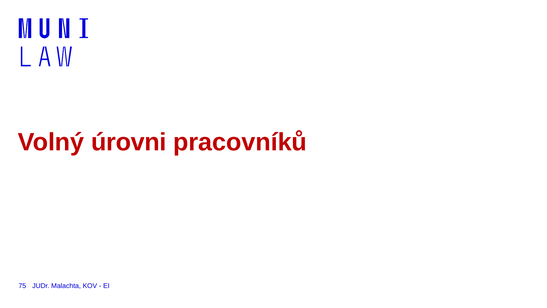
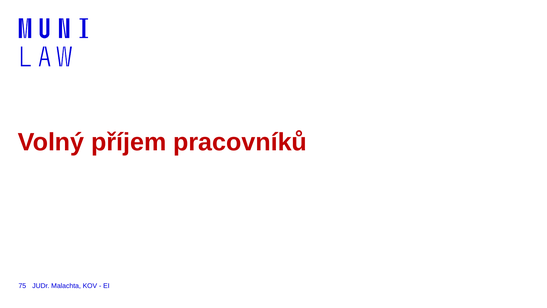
úrovni: úrovni -> příjem (129, 142)
